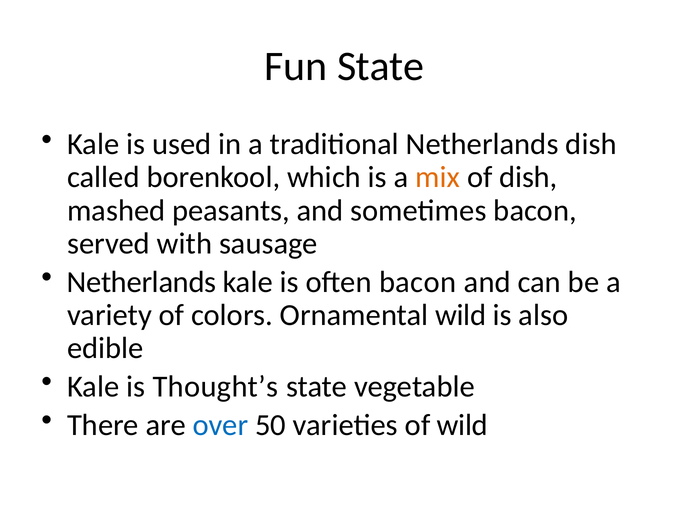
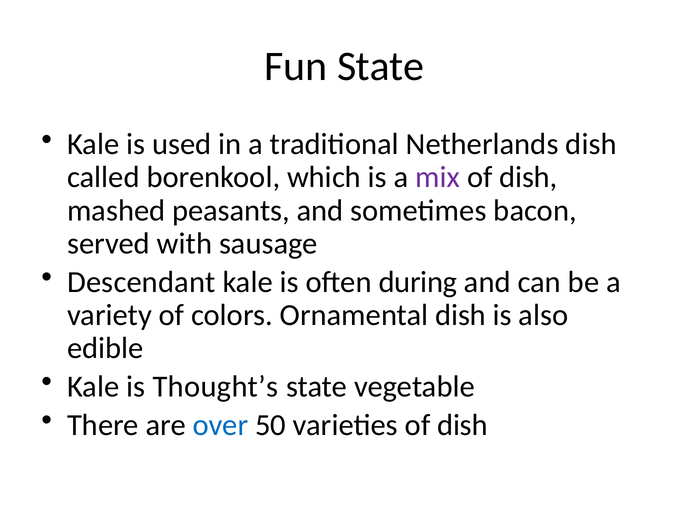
mix colour: orange -> purple (438, 177)
Netherlands: Netherlands -> Descendant (141, 282)
often bacon: bacon -> during (418, 282)
Ornamental wild: wild -> dish (461, 315)
varieties of wild: wild -> dish (462, 425)
